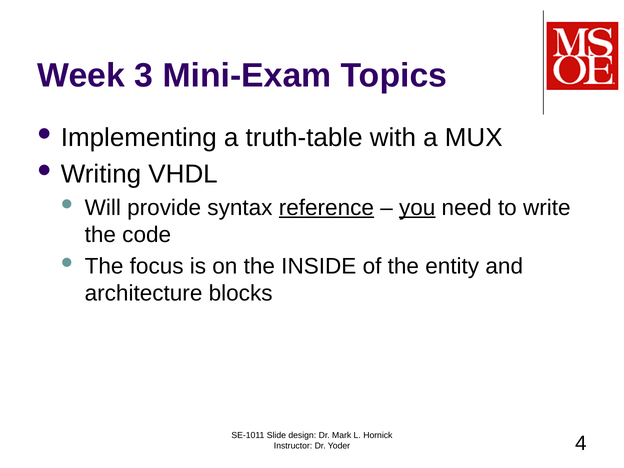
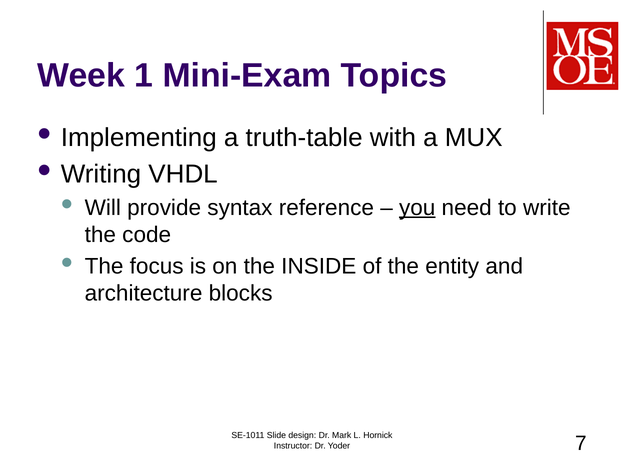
3: 3 -> 1 (144, 76)
reference underline: present -> none (326, 208)
4: 4 -> 7 (581, 443)
